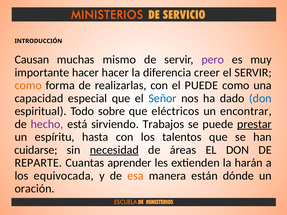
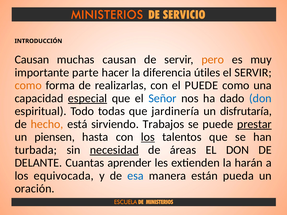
muchas mismo: mismo -> causan (119, 60)
pero colour: purple -> orange (213, 60)
importante hacer: hacer -> parte (85, 73)
creer: creer -> útiles (207, 73)
especial underline: none -> present (88, 98)
sobre: sobre -> todas (111, 111)
eléctricos: eléctricos -> jardinería (175, 111)
encontrar: encontrar -> disfrutaría (246, 111)
hecho colour: purple -> orange (47, 124)
espíritu: espíritu -> piensen (55, 137)
los underline: none -> present (148, 137)
cuidarse: cuidarse -> turbada (36, 150)
REPARTE: REPARTE -> DELANTE (38, 163)
esa colour: orange -> blue (136, 176)
dónde: dónde -> pueda (238, 176)
